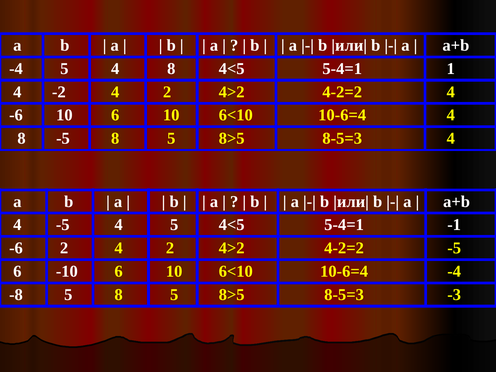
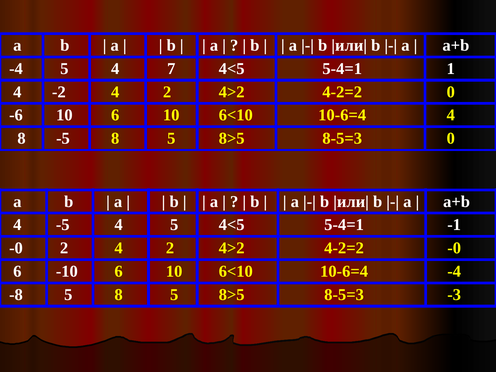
5 4 8: 8 -> 7 (171, 69)
4-2=2 4: 4 -> 0 (451, 92)
8-5=3 4: 4 -> 0 (451, 138)
-6: -6 -> -0 (16, 248)
4-2=2 -5: -5 -> -0 (454, 248)
